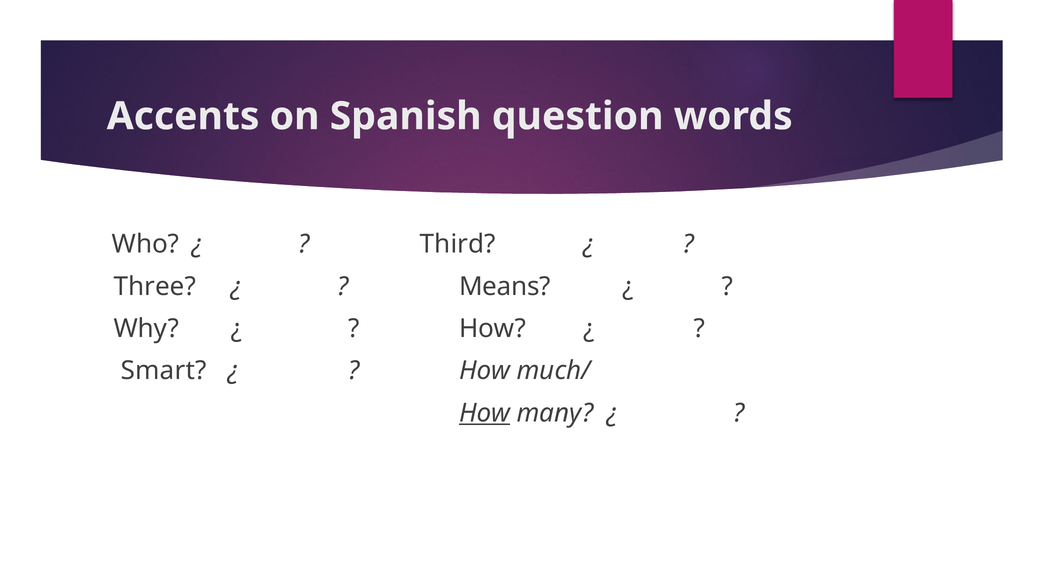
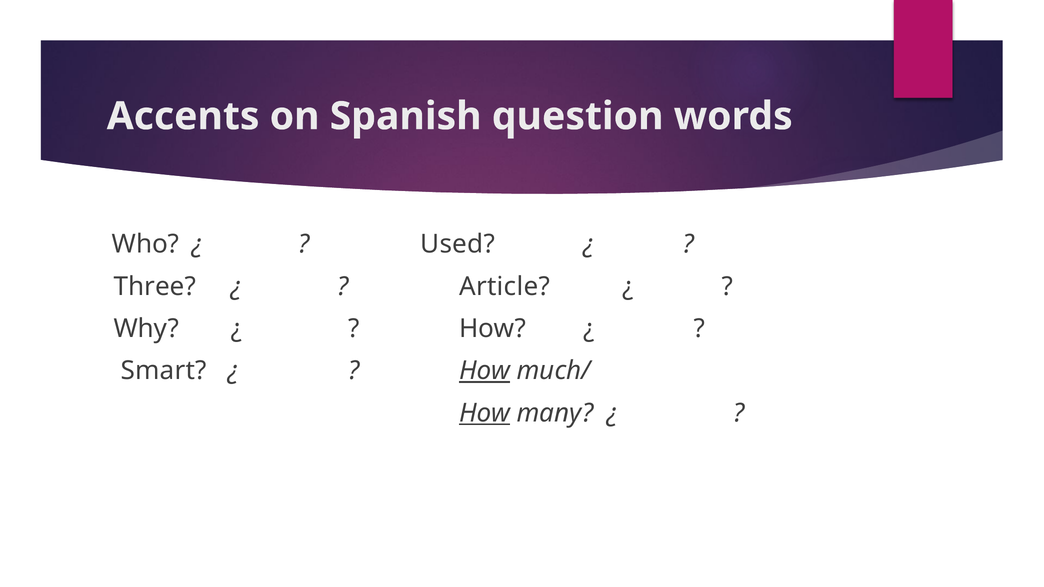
Third: Third -> Used (458, 244)
Means: Means -> Article (505, 287)
How underline: none -> present (485, 371)
